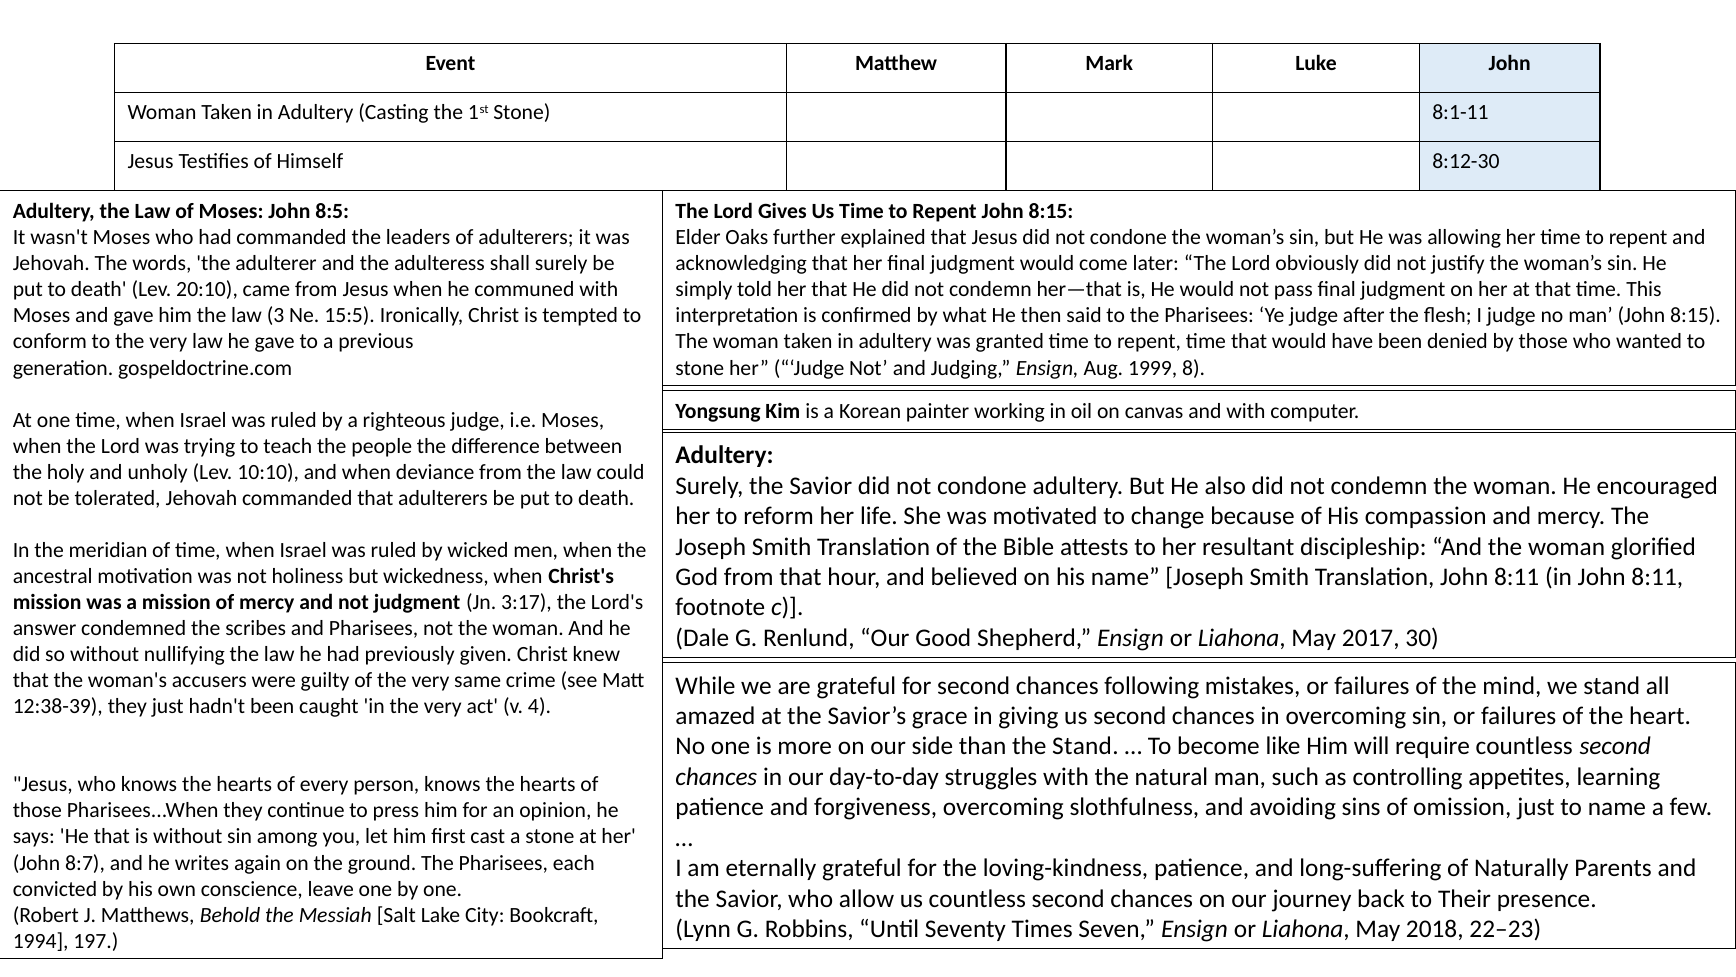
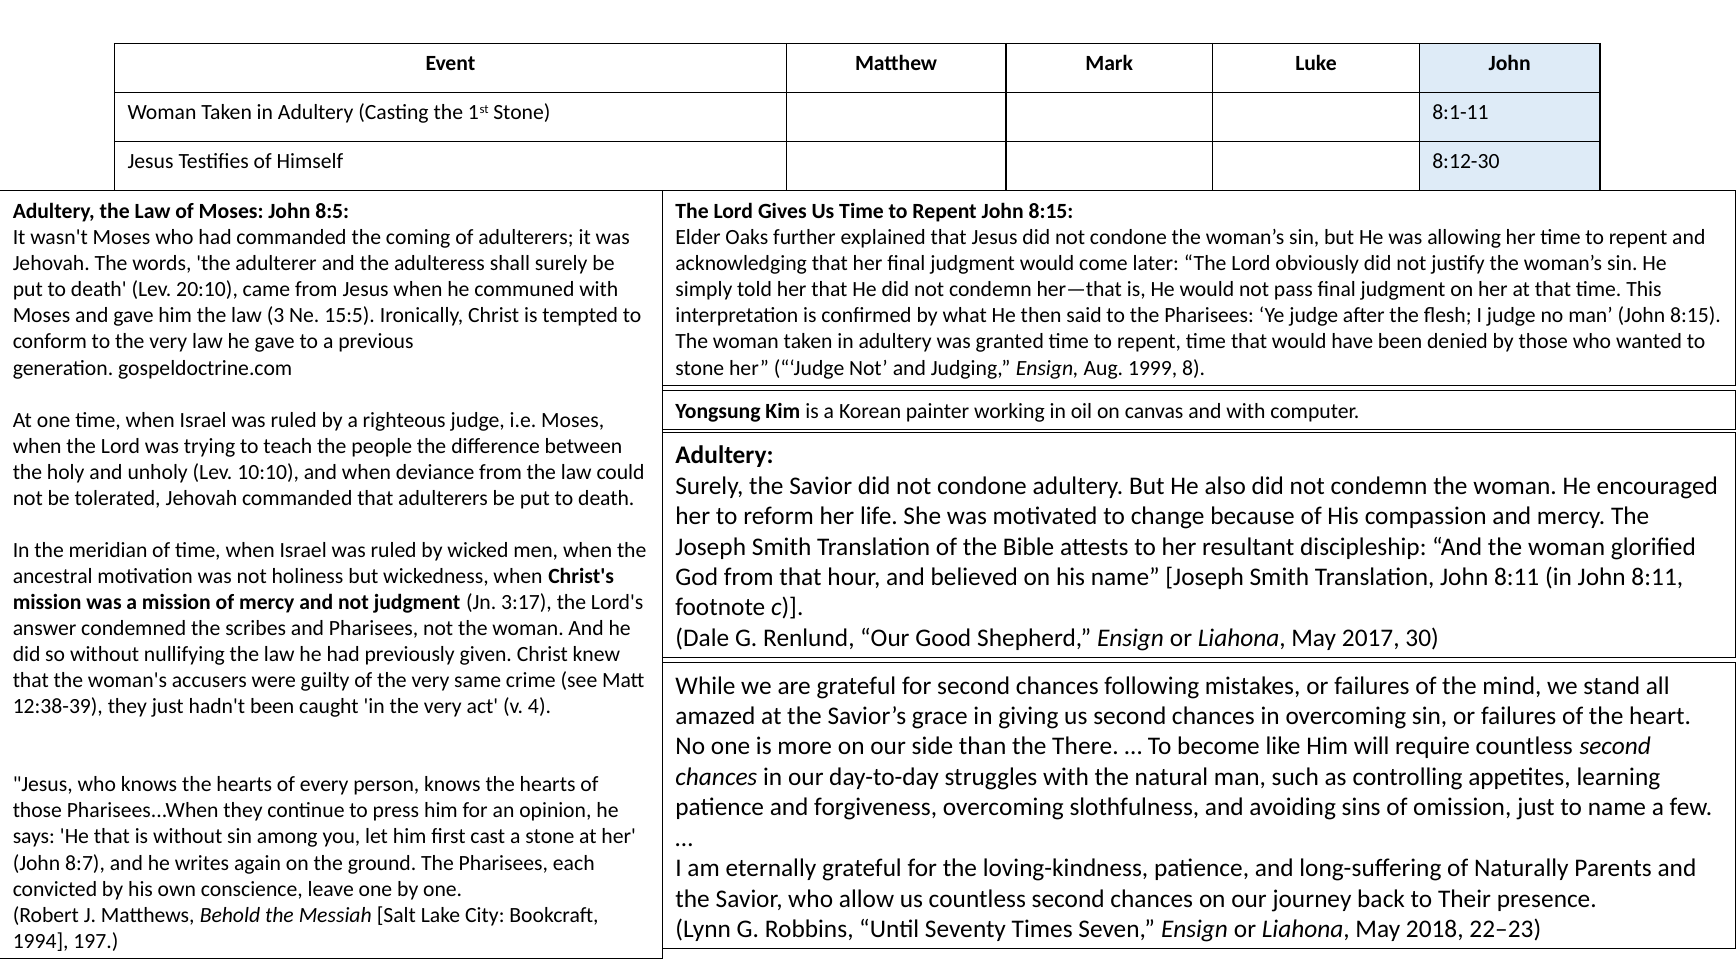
leaders: leaders -> coming (418, 237)
the Stand: Stand -> There (1086, 746)
